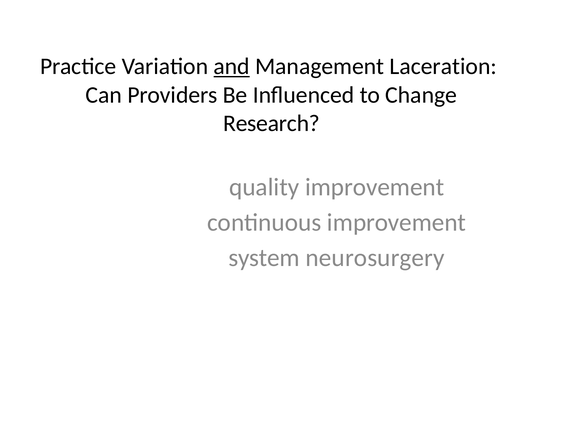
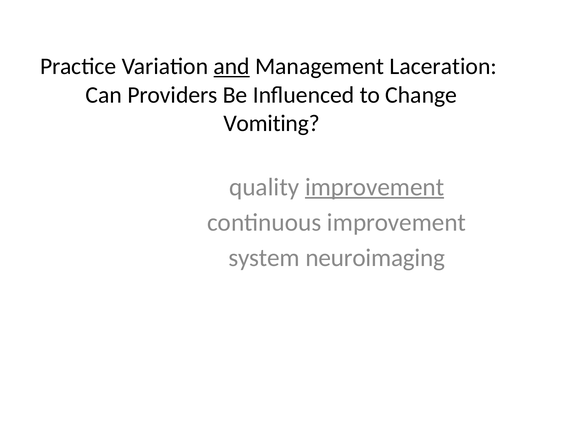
Research: Research -> Vomiting (272, 123)
improvement underline: none -> present (375, 187)
neurosurgery: neurosurgery -> neuroimaging (375, 258)
